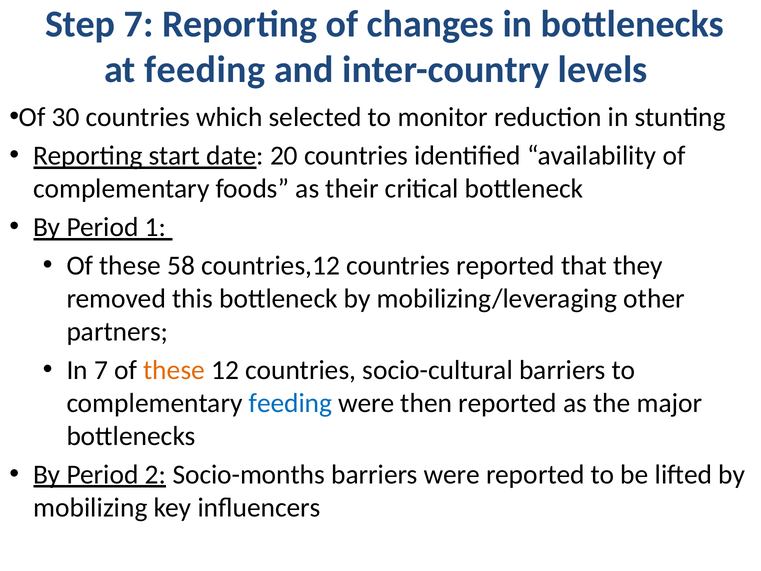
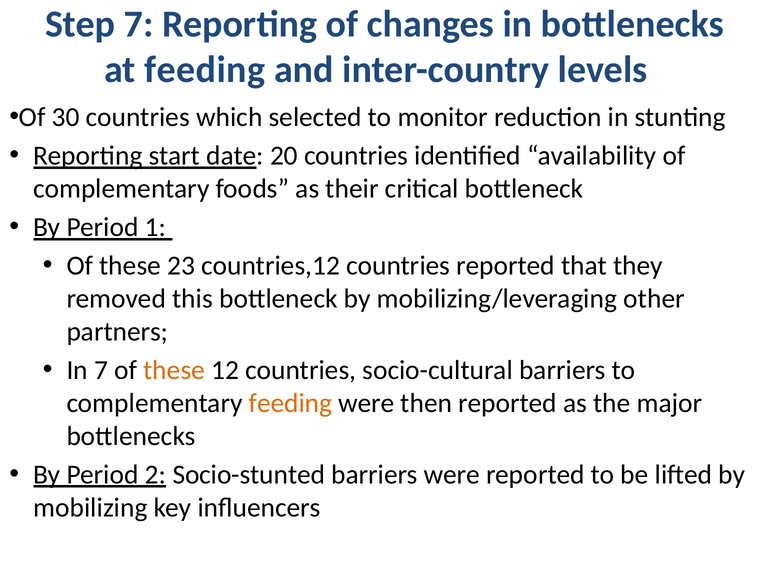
58: 58 -> 23 (181, 266)
feeding colour: blue -> orange (291, 403)
Socio-months: Socio-months -> Socio-stunted (249, 474)
